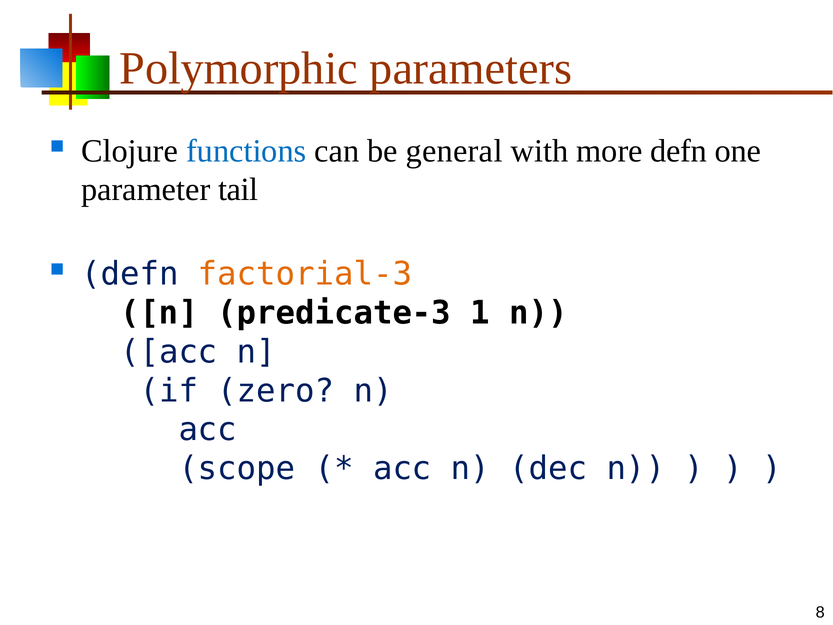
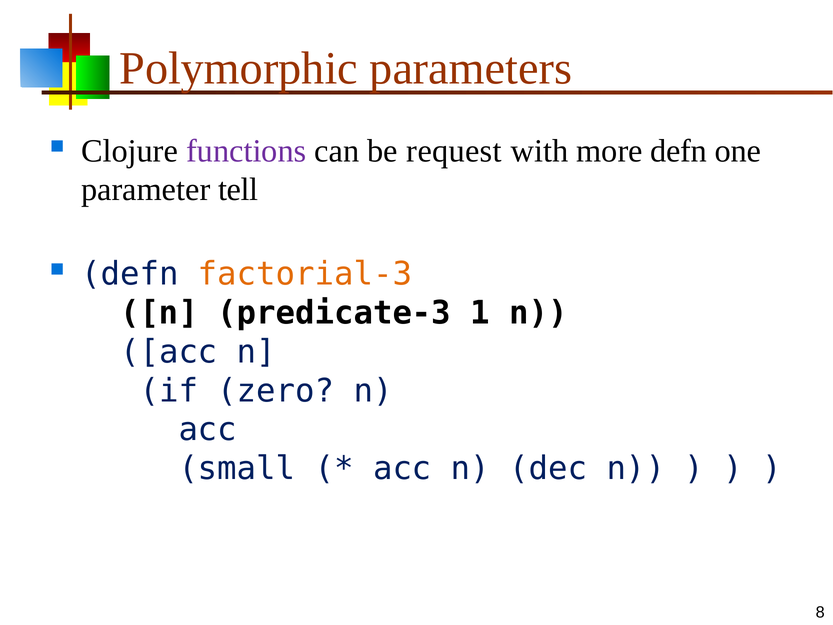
functions colour: blue -> purple (246, 151)
general: general -> request (454, 151)
tail: tail -> tell (238, 190)
scope: scope -> small (237, 468)
